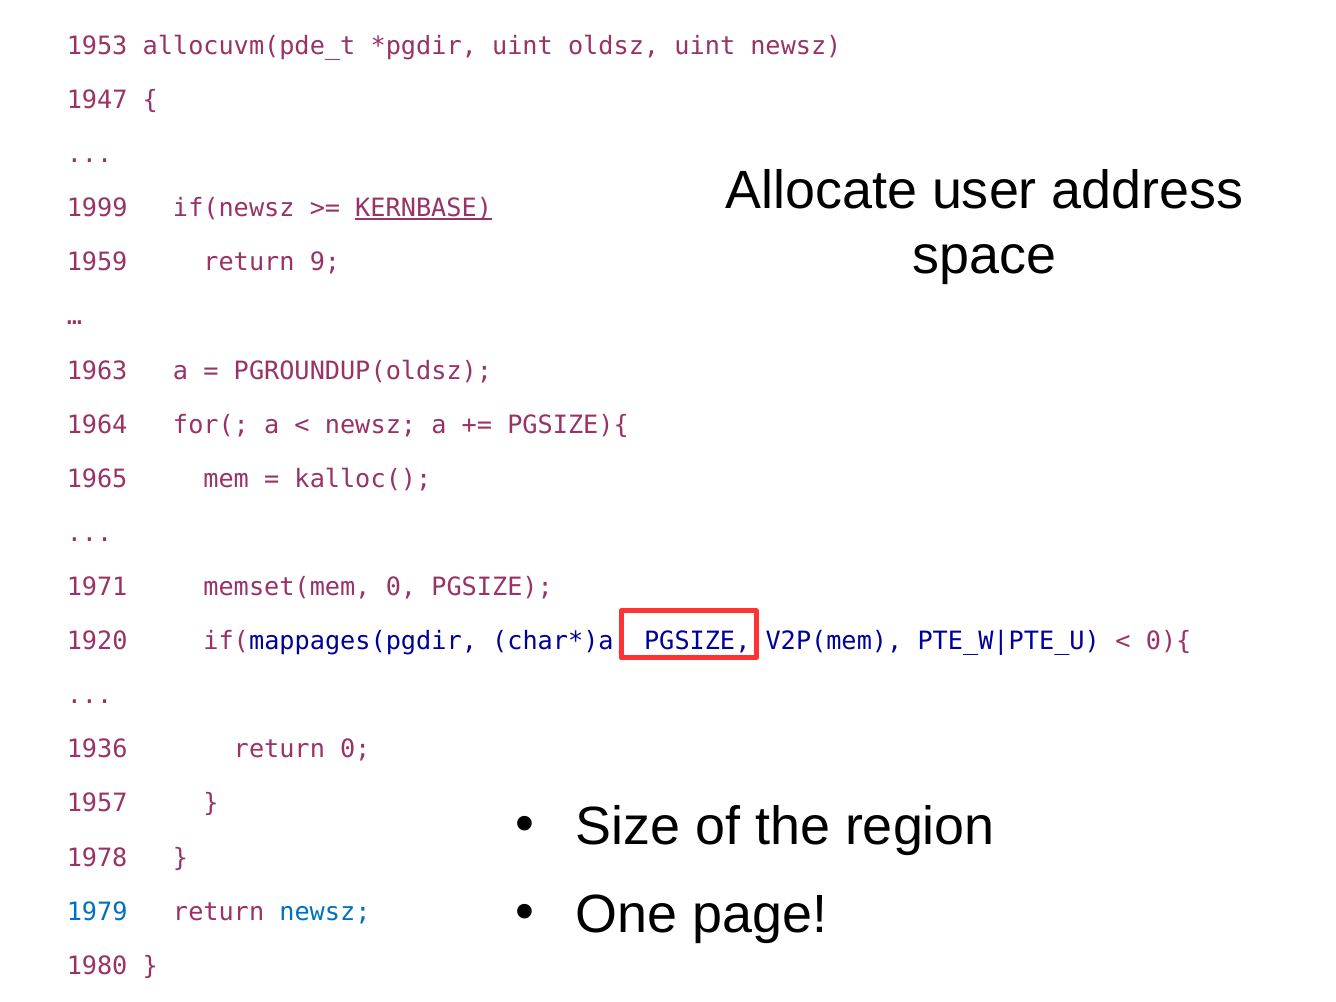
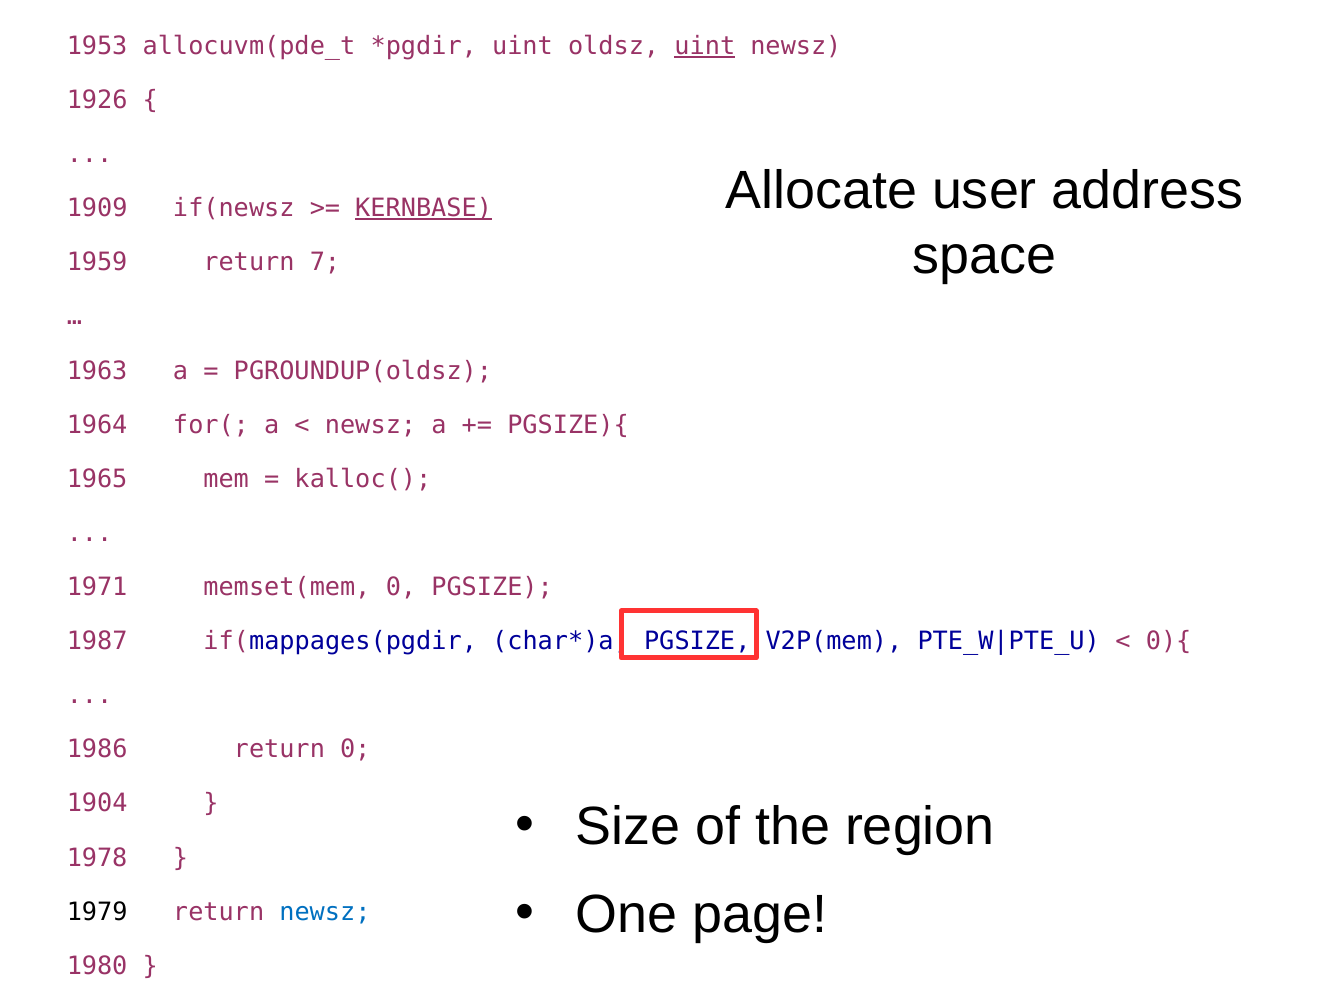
uint underline: none -> present (705, 46)
1947: 1947 -> 1926 (97, 100)
1999: 1999 -> 1909 (97, 208)
9: 9 -> 7 (325, 262)
1920: 1920 -> 1987 (97, 641)
1936: 1936 -> 1986 (97, 749)
1957: 1957 -> 1904 (97, 804)
1979 colour: blue -> black (97, 912)
